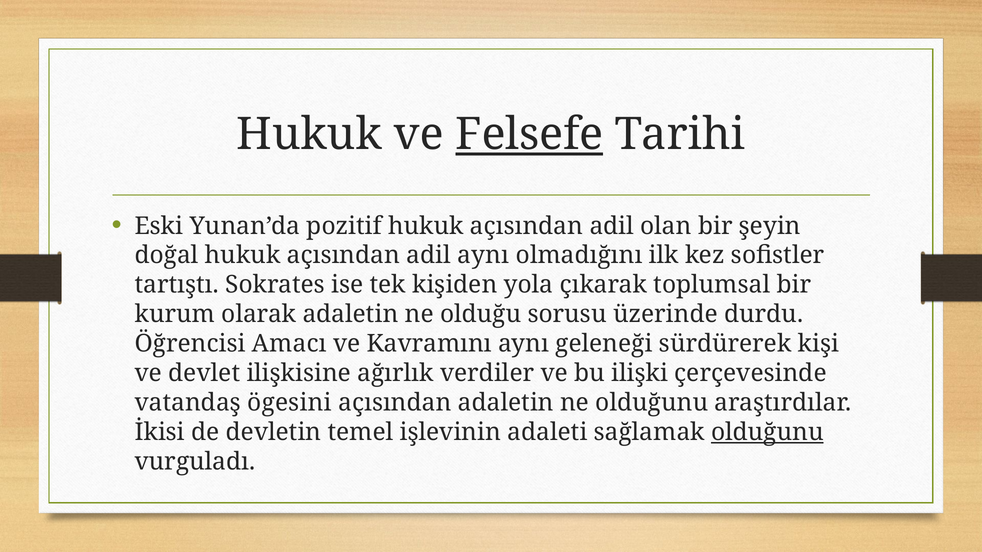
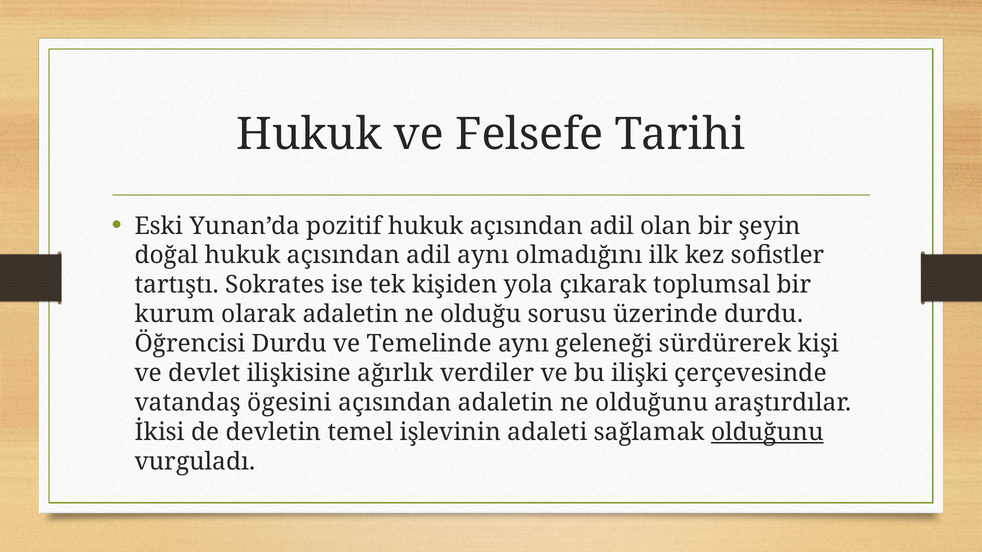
Felsefe underline: present -> none (529, 135)
Öğrencisi Amacı: Amacı -> Durdu (289, 344)
Kavramını: Kavramını -> Temelinde (429, 344)
